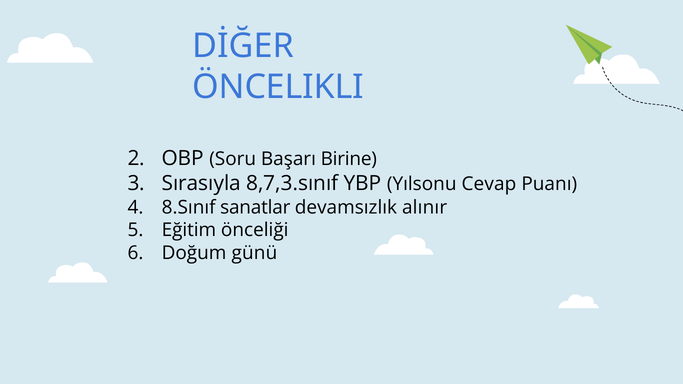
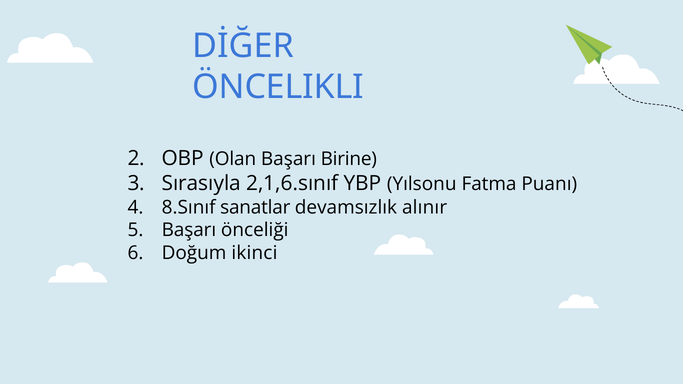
Soru: Soru -> Olan (233, 159)
8,7,3.sınıf: 8,7,3.sınıf -> 2,1,6.sınıf (292, 184)
Cevap: Cevap -> Fatma (489, 184)
Eğitim: Eğitim -> Başarı (189, 230)
günü: günü -> ikinci (254, 253)
